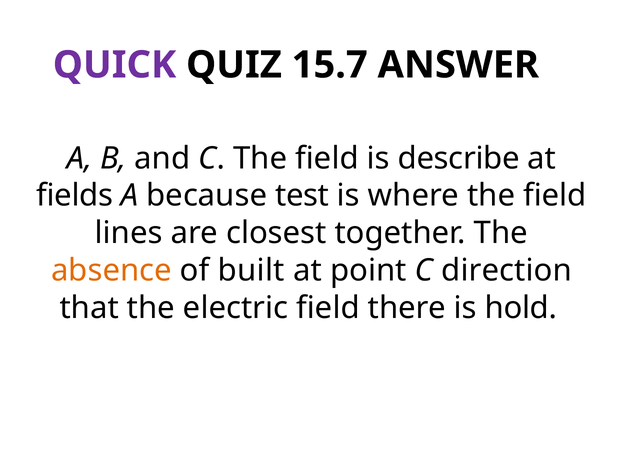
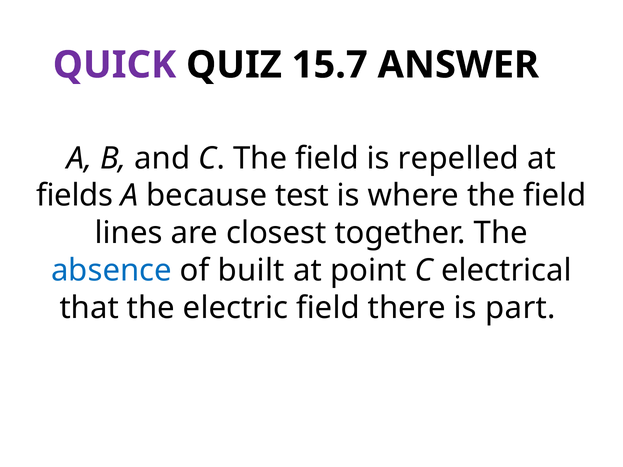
describe: describe -> repelled (458, 158)
absence colour: orange -> blue (111, 271)
direction: direction -> electrical (507, 271)
hold: hold -> part (520, 308)
